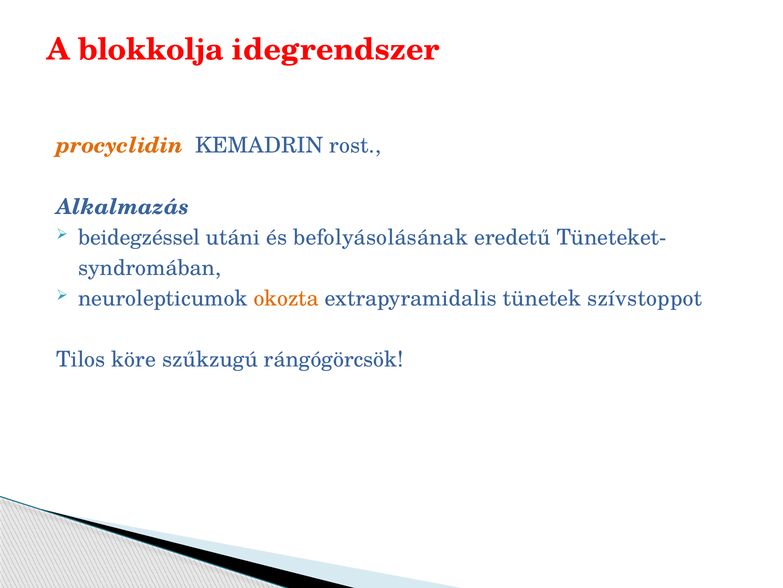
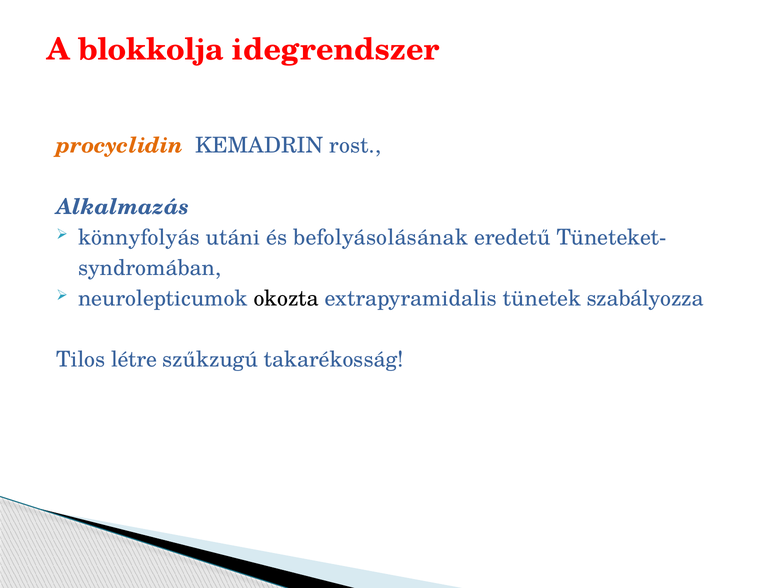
beidegzéssel: beidegzéssel -> könnyfolyás (139, 237)
okozta colour: orange -> black (286, 298)
szívstoppot: szívstoppot -> szabályozza (645, 298)
köre: köre -> létre (134, 359)
rángógörcsök: rángógörcsök -> takarékosság (334, 359)
